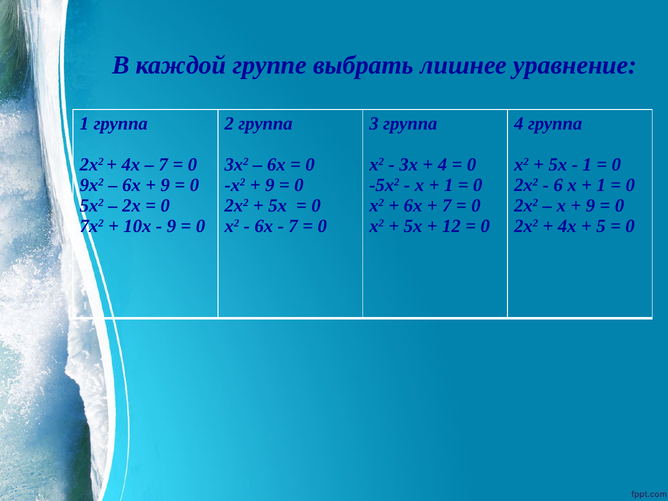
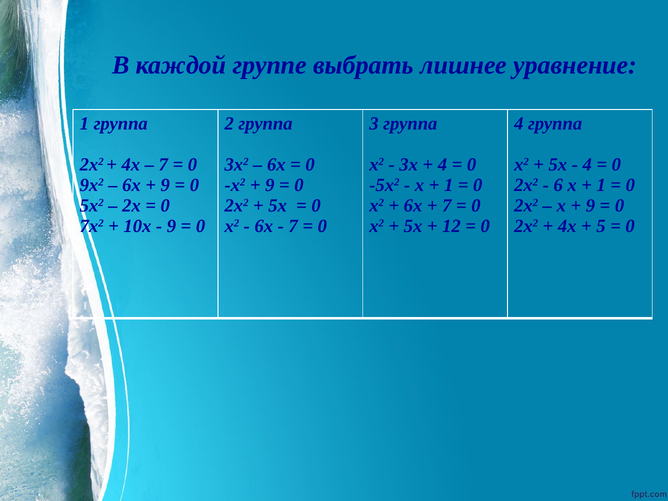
1: 1 -> 4 (587, 165)
